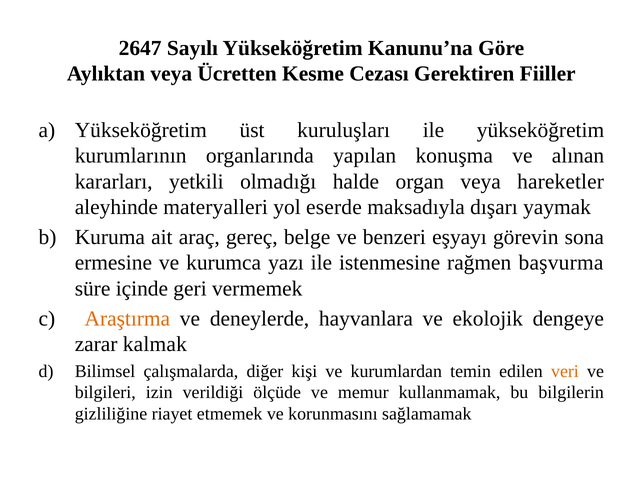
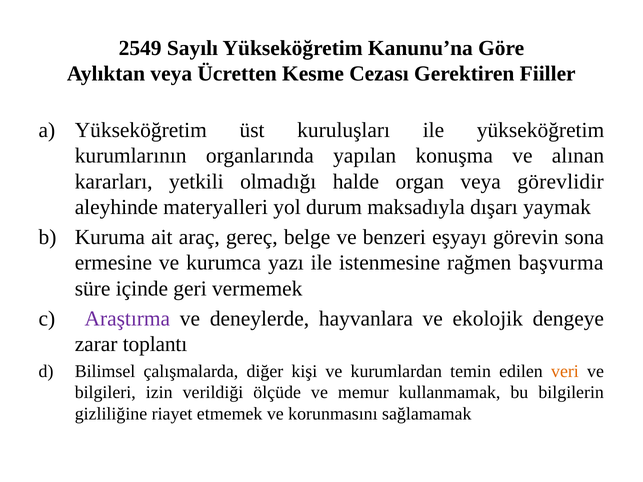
2647: 2647 -> 2549 (140, 48)
hareketler: hareketler -> görevlidir (561, 182)
eserde: eserde -> durum (334, 207)
Araştırma colour: orange -> purple (127, 319)
kalmak: kalmak -> toplantı (155, 344)
